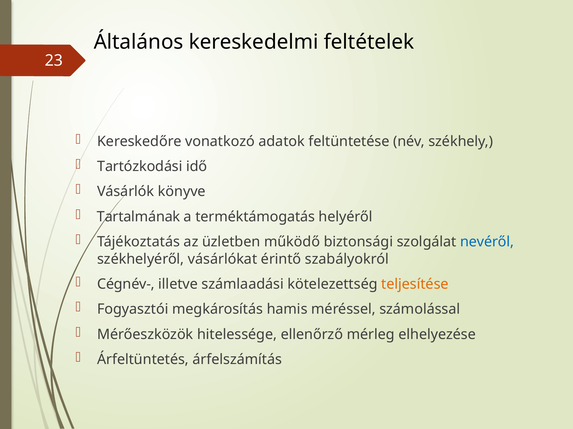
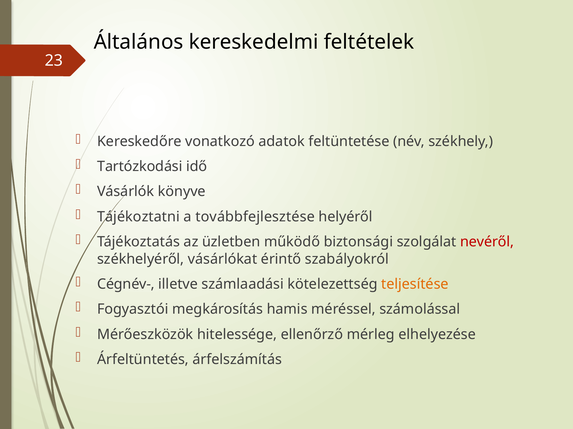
Tartalmának: Tartalmának -> Tájékoztatni (138, 217)
terméktámogatás: terméktámogatás -> továbbfejlesztése (255, 217)
nevéről colour: blue -> red (487, 242)
